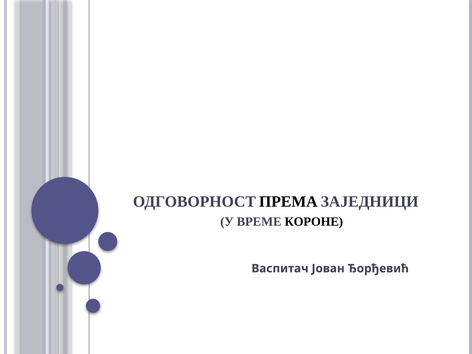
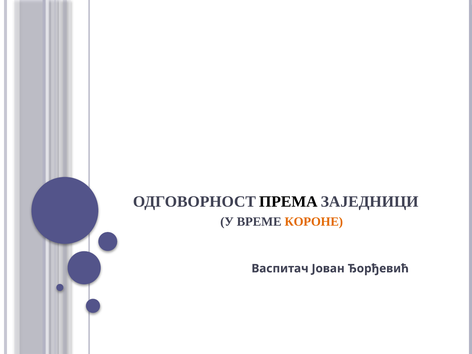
КОРОНЕ colour: black -> orange (314, 222)
